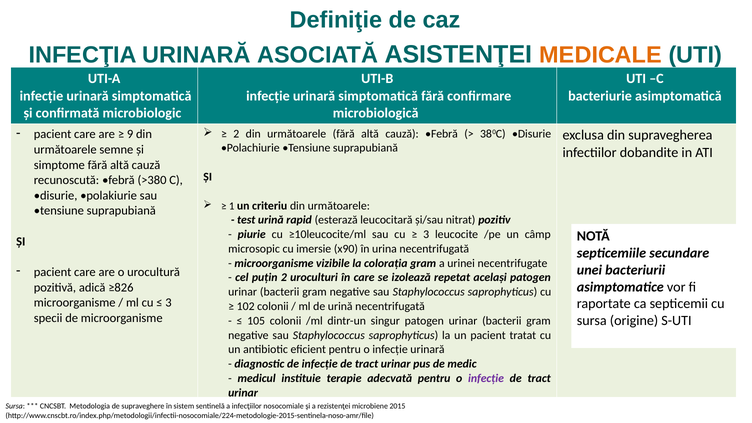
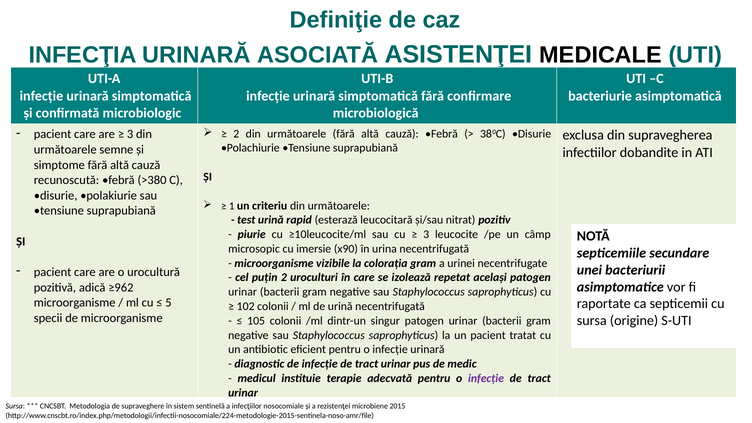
MEDICALE colour: orange -> black (601, 55)
9: 9 -> 3 (130, 134)
≥826: ≥826 -> ≥962 (121, 287)
3: 3 -> 5 (168, 303)
